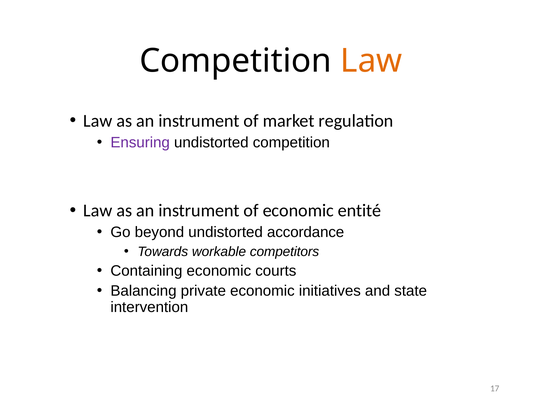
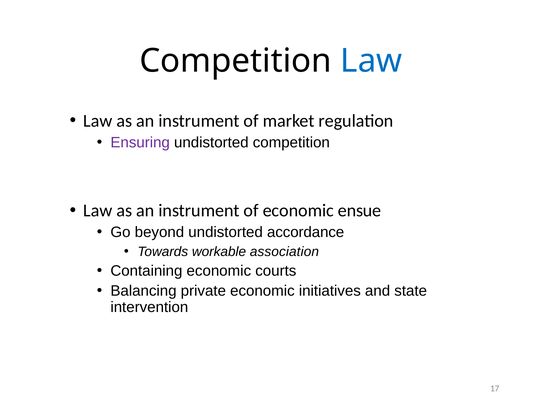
Law colour: orange -> blue (371, 61)
entité: entité -> ensue (360, 210)
competitors: competitors -> association (284, 251)
